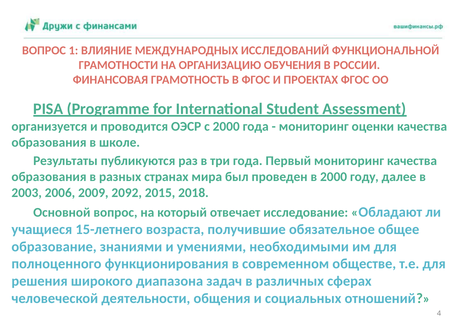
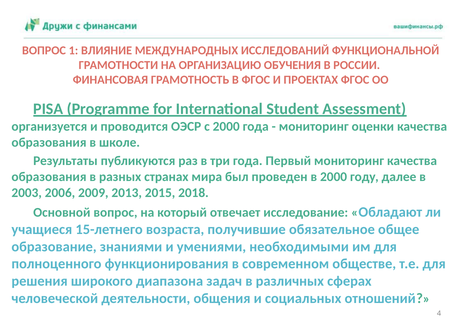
2092: 2092 -> 2013 (127, 193)
